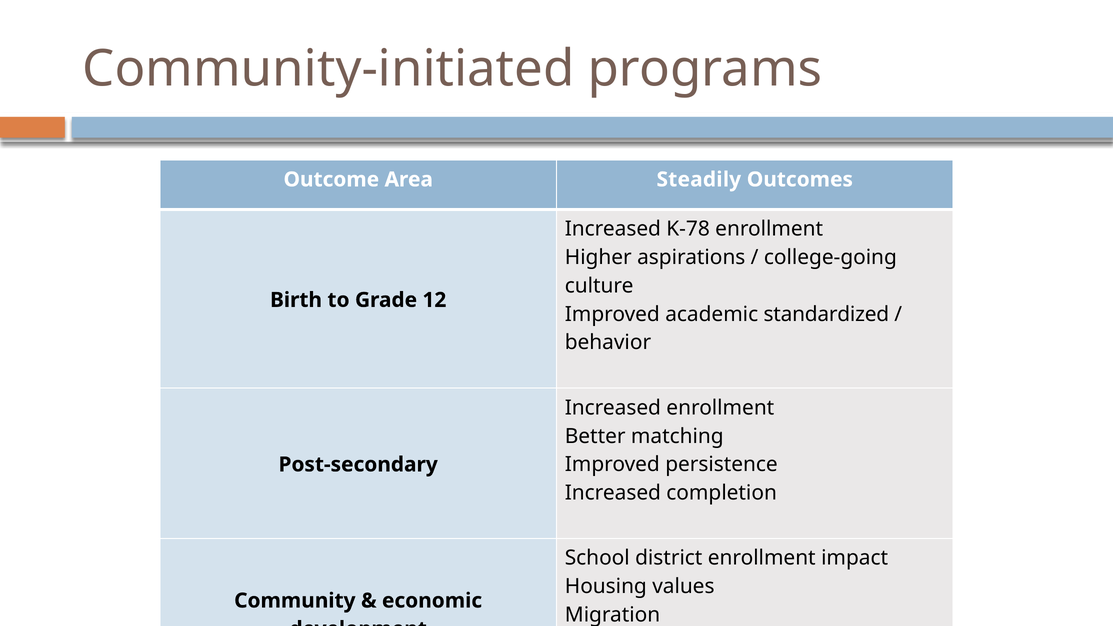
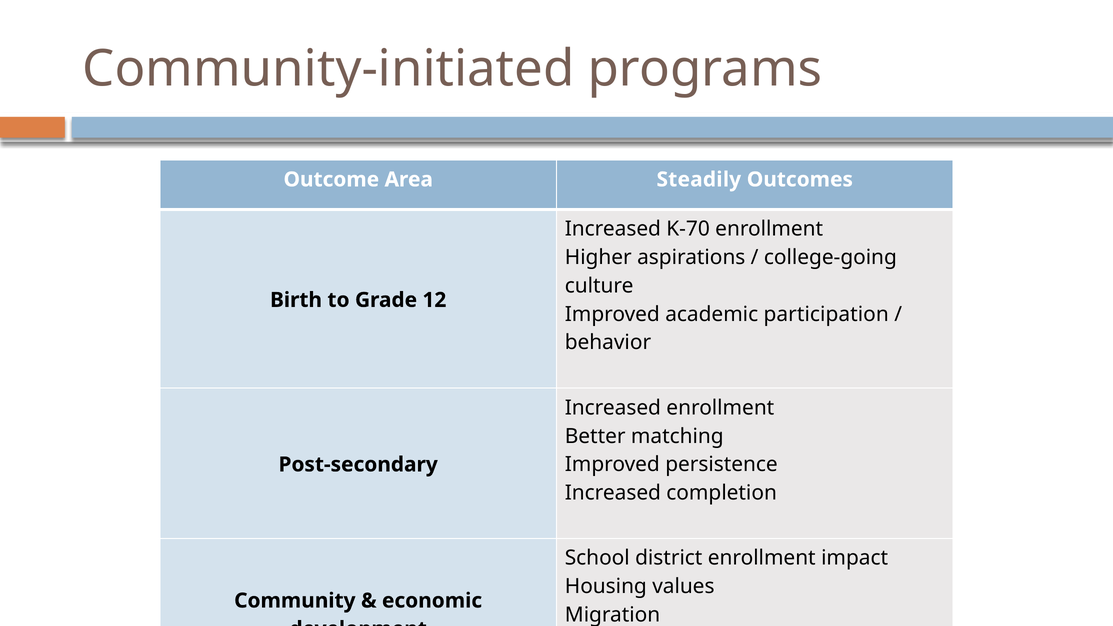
K-78: K-78 -> K-70 (688, 229)
standardized: standardized -> participation (826, 314)
